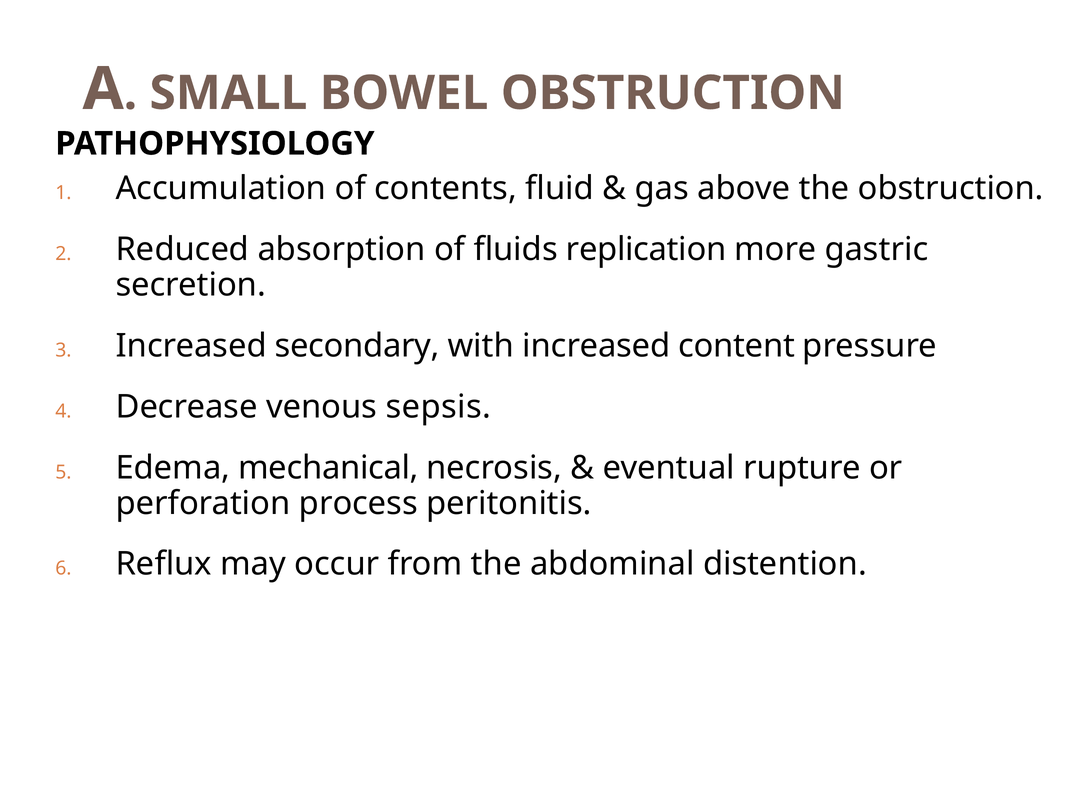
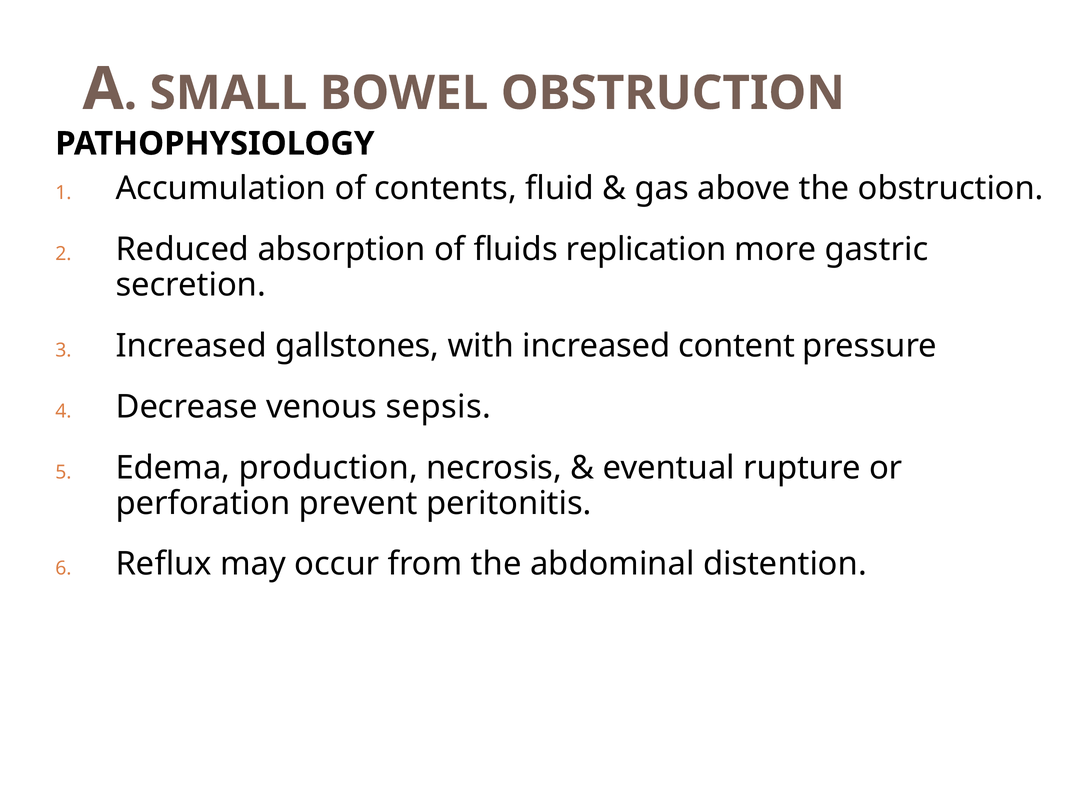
secondary: secondary -> gallstones (357, 346)
mechanical: mechanical -> production (328, 467)
process: process -> prevent (358, 503)
